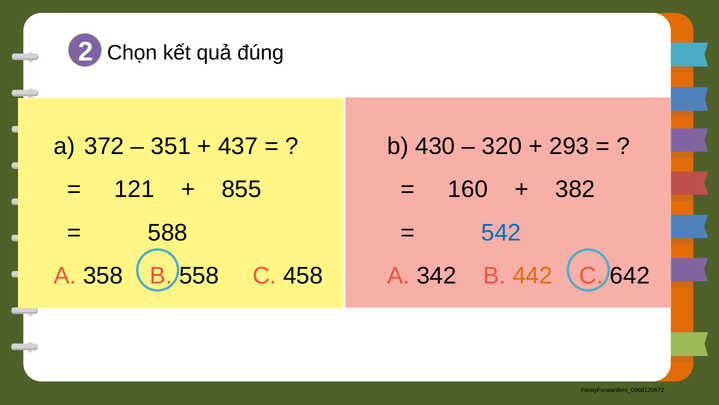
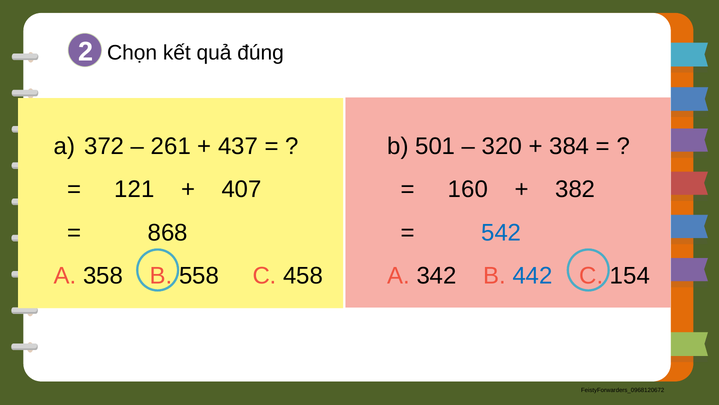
351: 351 -> 261 (171, 146)
430: 430 -> 501 (435, 146)
293: 293 -> 384 (569, 146)
855: 855 -> 407 (242, 189)
588: 588 -> 868 (168, 232)
442 colour: orange -> blue (533, 276)
642: 642 -> 154 (630, 276)
